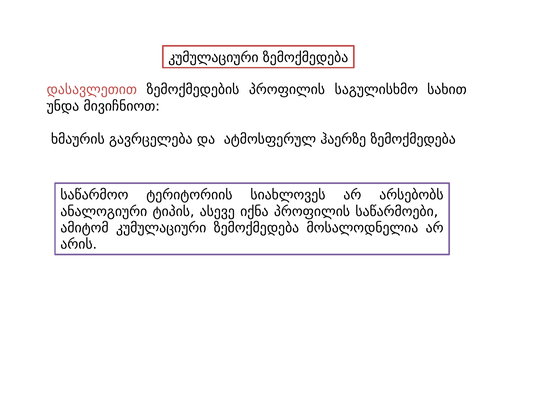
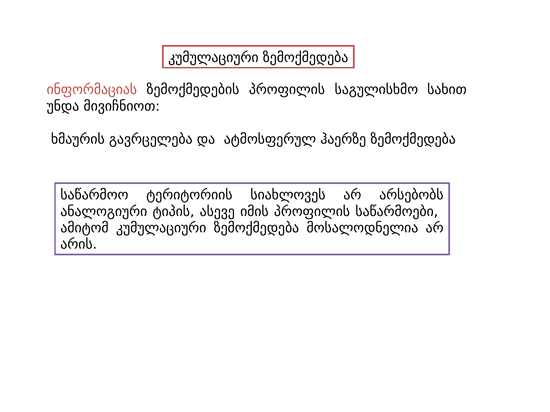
დასავლეთით: დასავლეთით -> ინფორმაციას (92, 90)
იქნა: იქნა -> იმის (254, 212)
